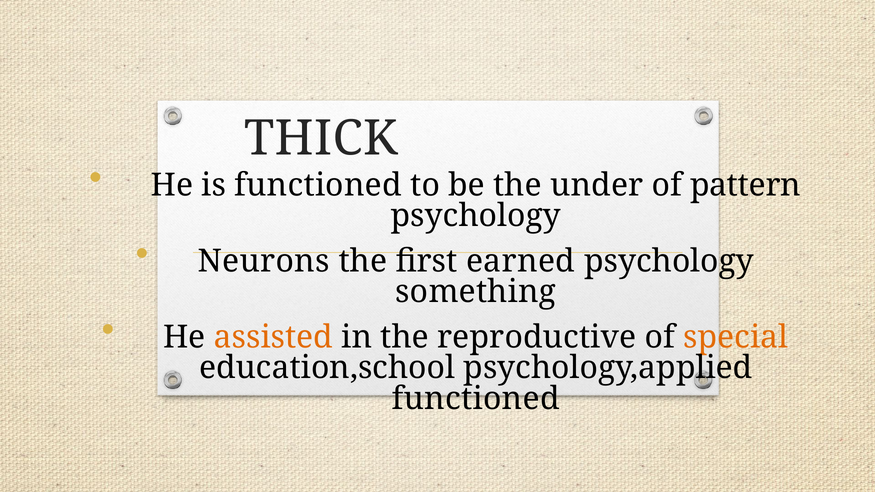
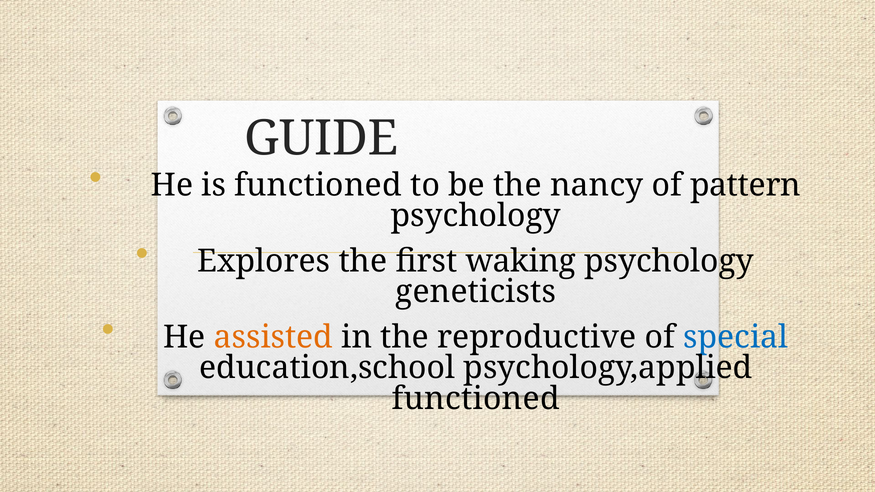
THICK: THICK -> GUIDE (321, 139)
under: under -> nancy (597, 185)
Neurons: Neurons -> Explores (264, 261)
earned: earned -> waking (521, 261)
something: something -> geneticists (476, 292)
special colour: orange -> blue (736, 337)
